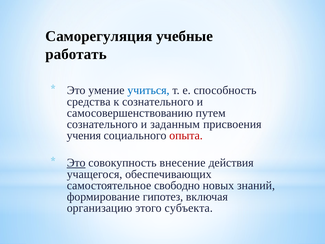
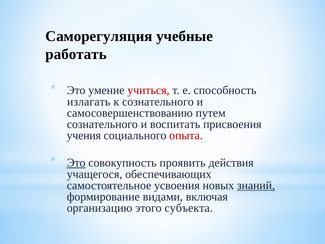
учиться colour: blue -> red (148, 90)
средства: средства -> излагать (89, 102)
заданным: заданным -> воспитать (175, 124)
внесение: внесение -> проявить (183, 163)
свободно: свободно -> усвоения (177, 185)
знаний underline: none -> present (256, 185)
гипотез: гипотез -> видами (163, 197)
